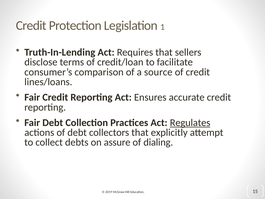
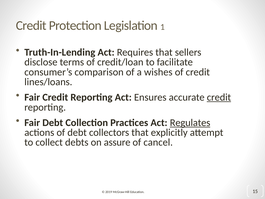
source: source -> wishes (158, 72)
credit underline: none -> present (219, 97)
dialing: dialing -> cancel (158, 142)
